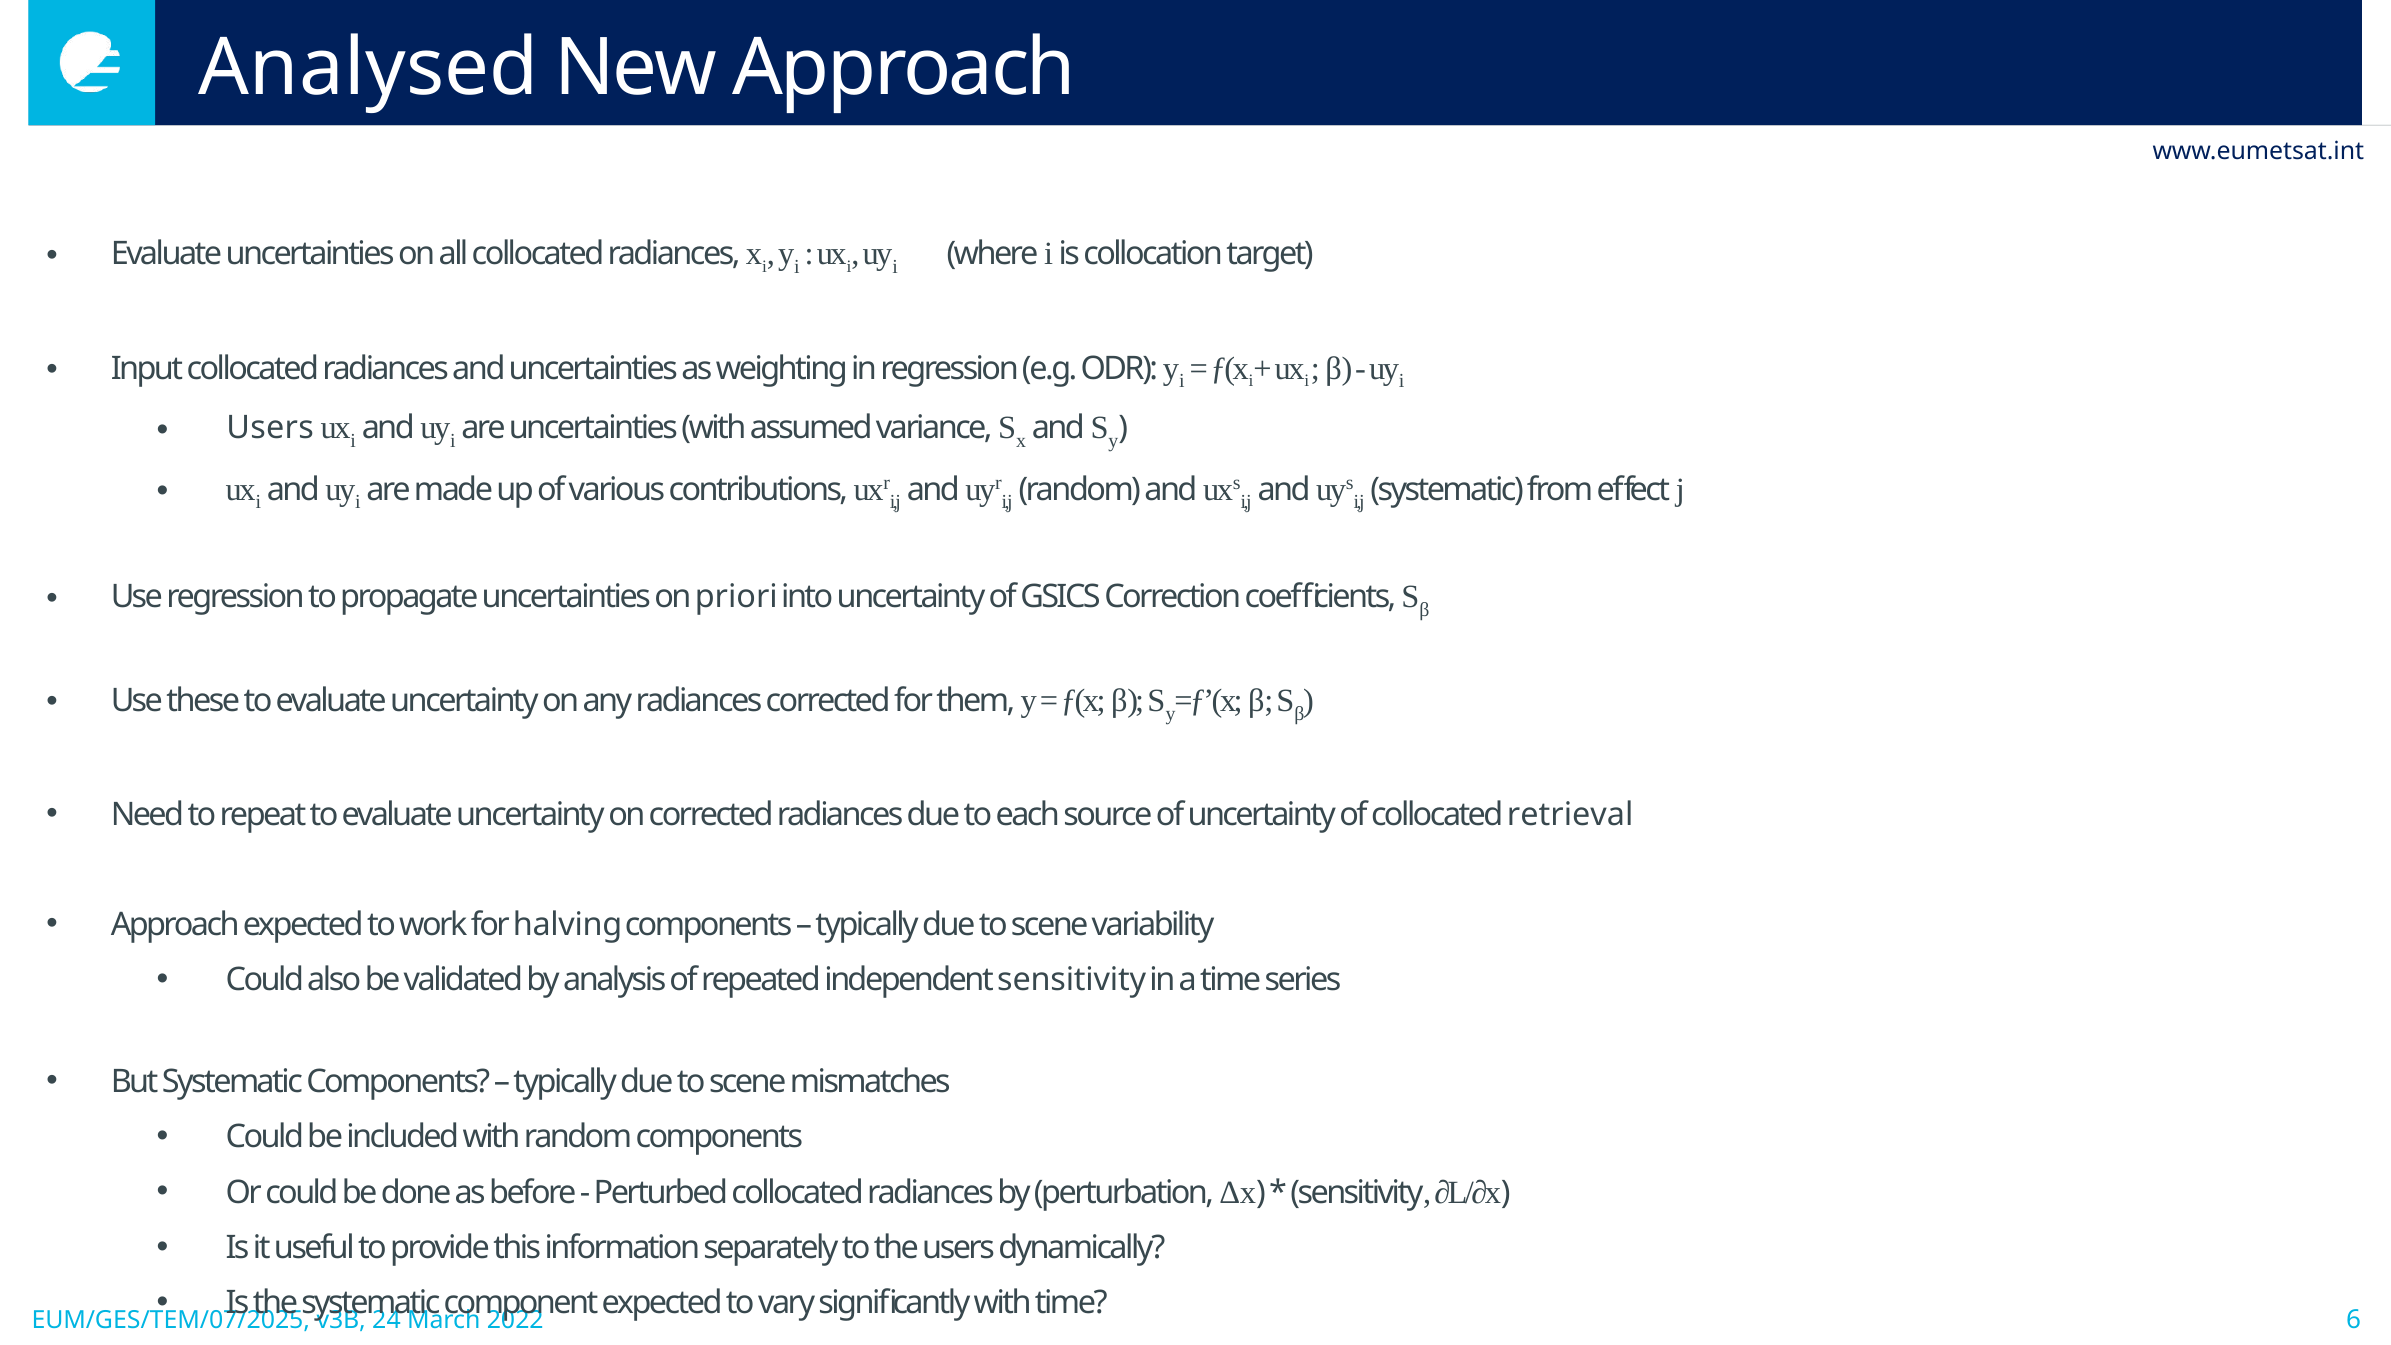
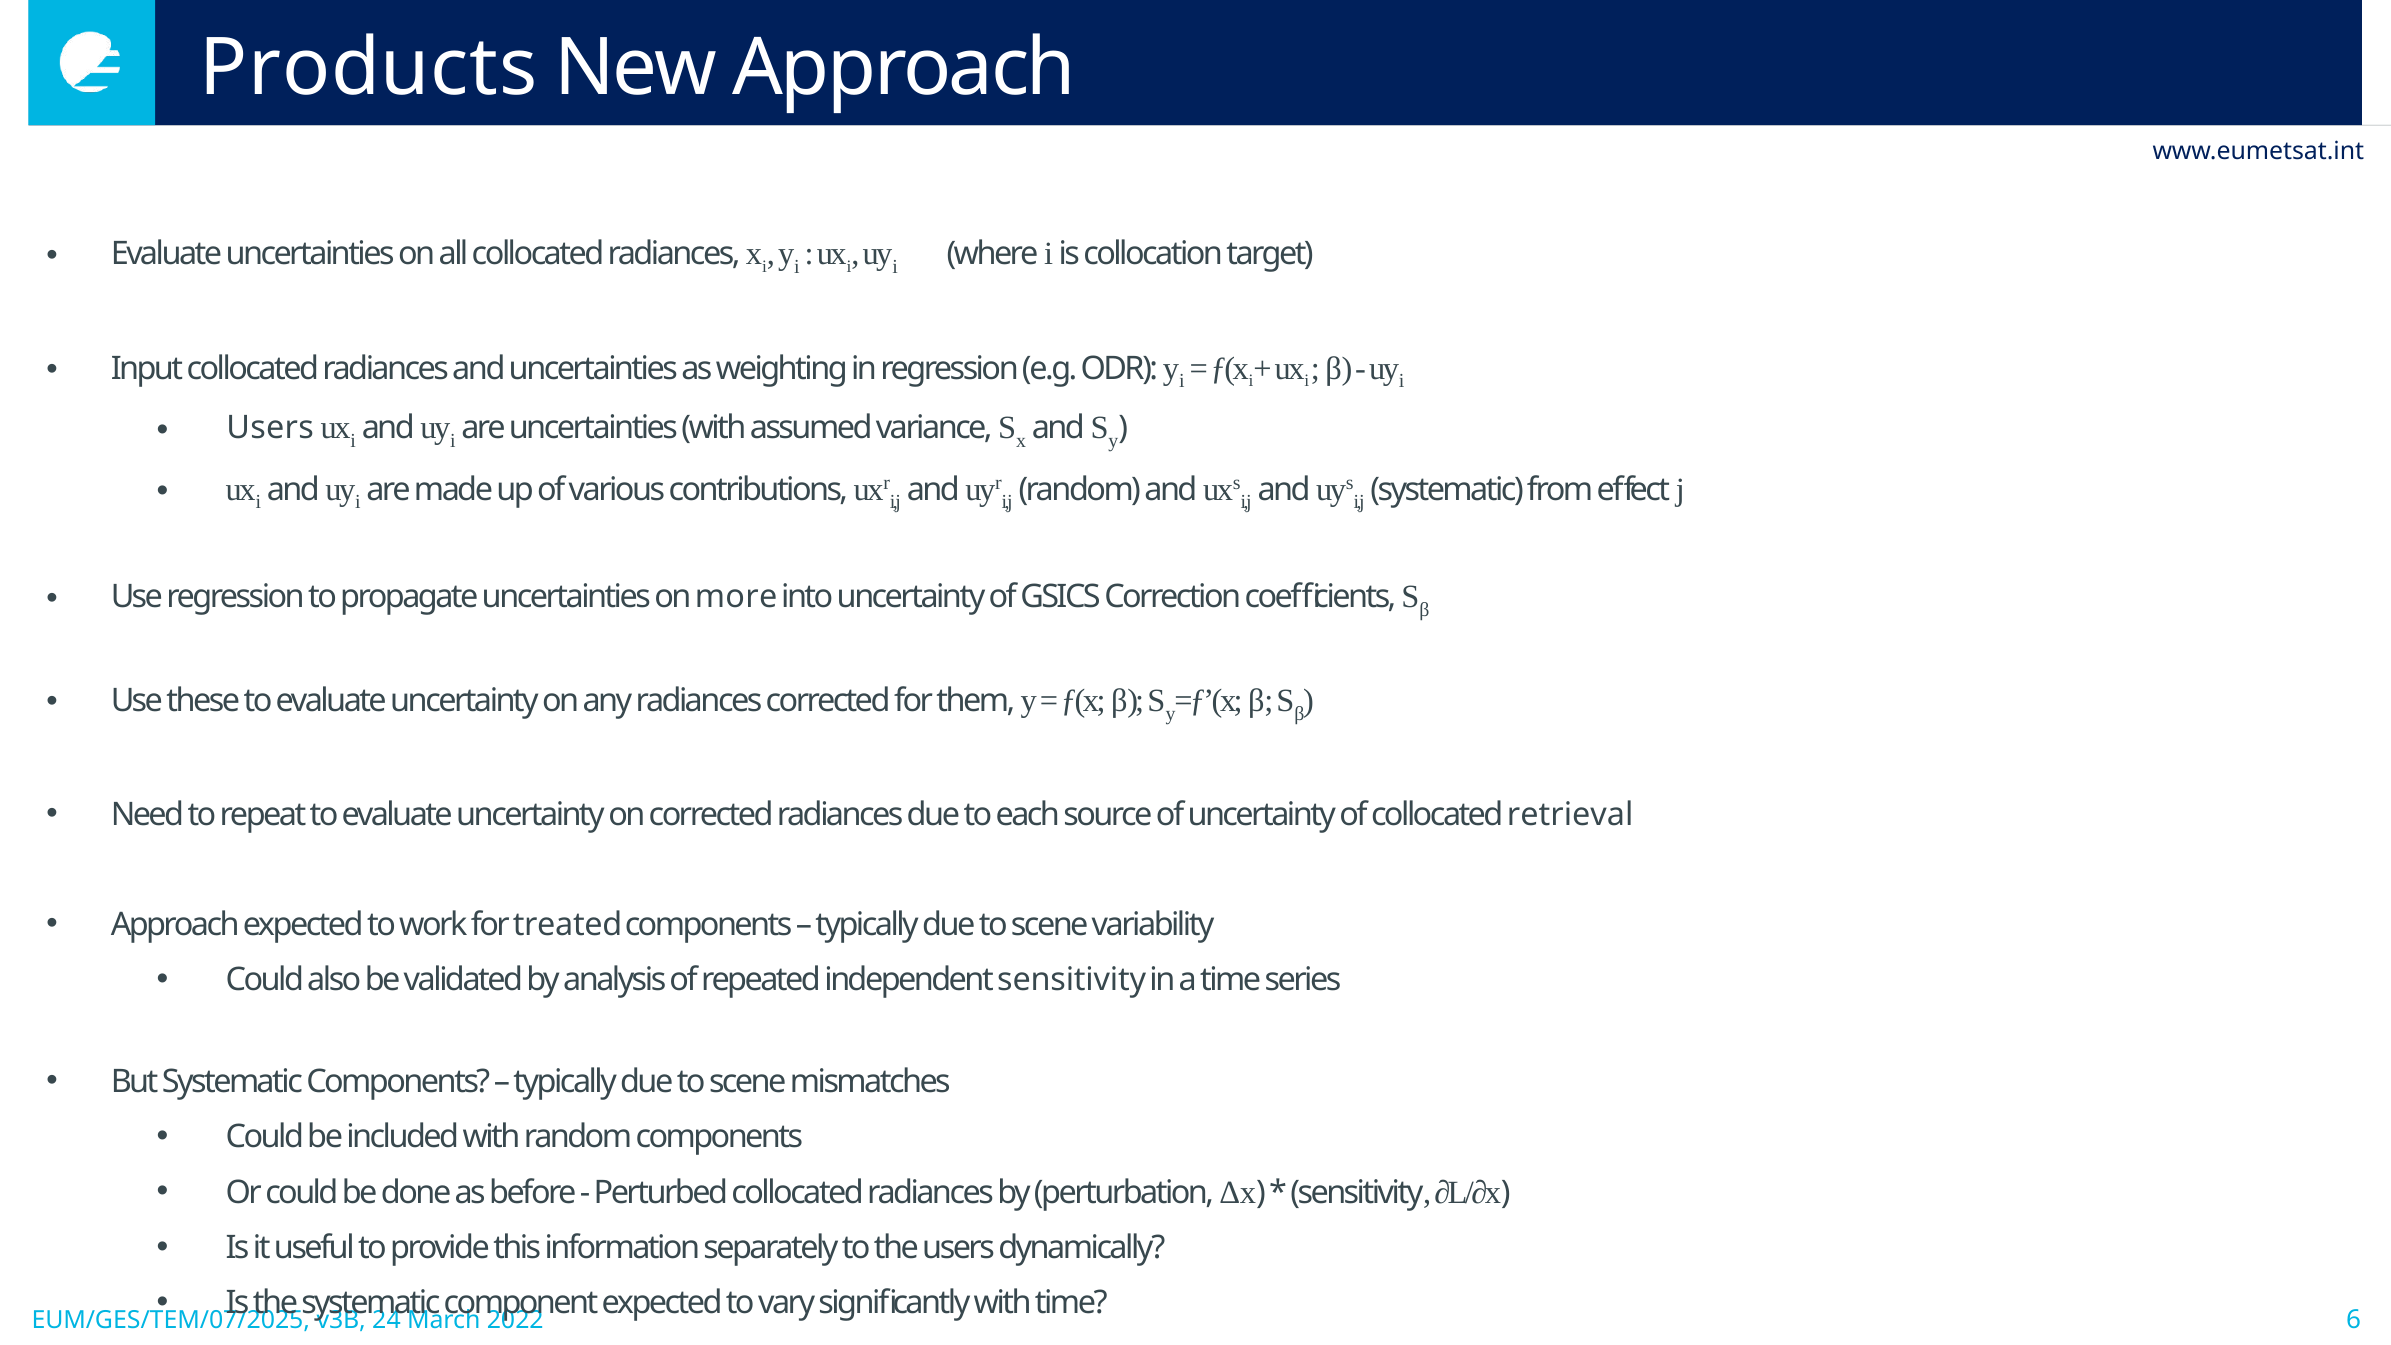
Analysed: Analysed -> Products (369, 68)
priori: priori -> more (736, 597)
halving: halving -> treated (568, 925)
